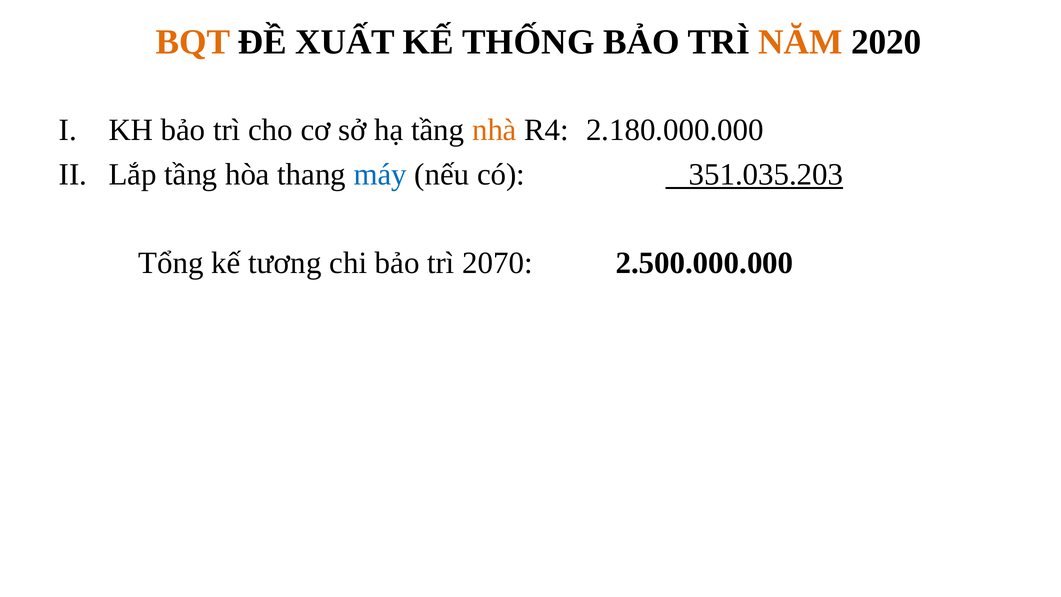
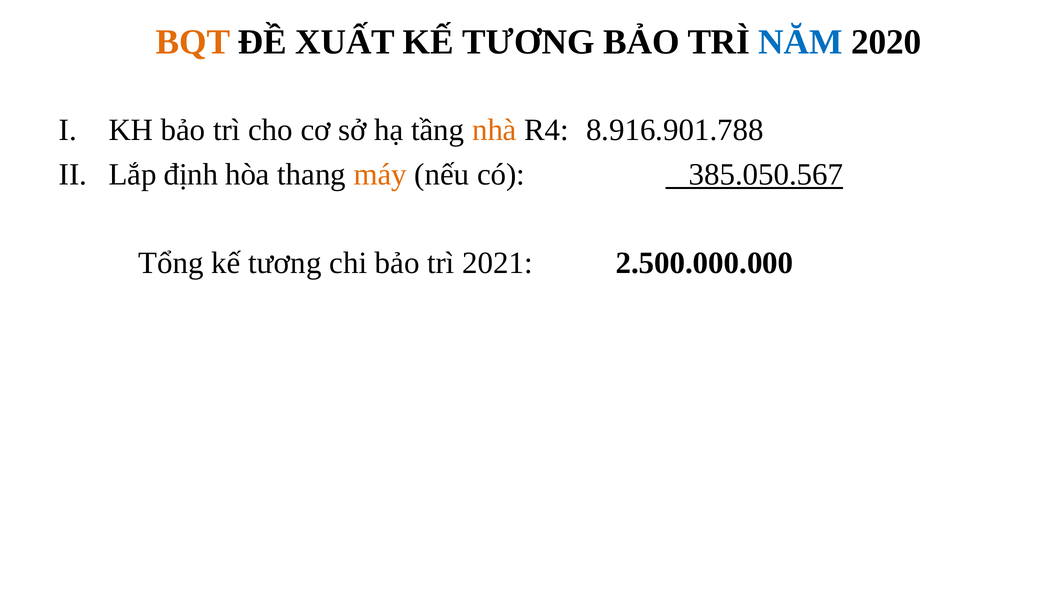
XUẤT KẾ THỐNG: THỐNG -> TƯƠNG (529, 42)
NĂM colour: orange -> blue (801, 42)
2.180.000.000: 2.180.000.000 -> 8.916.901.788 (675, 130)
Lắp tầng: tầng -> định (191, 174)
máy colour: blue -> orange (380, 174)
351.035.203: 351.035.203 -> 385.050.567 (766, 174)
2070: 2070 -> 2021 (497, 263)
